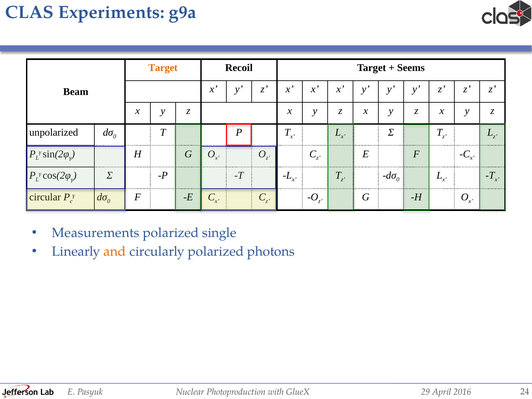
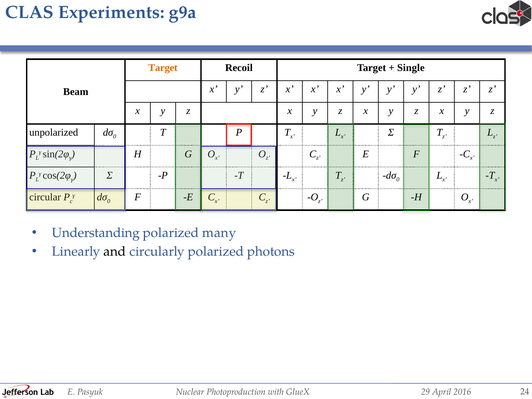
Seems: Seems -> Single (411, 68)
Measurements: Measurements -> Understanding (96, 233)
single: single -> many (219, 233)
and colour: orange -> black (115, 251)
